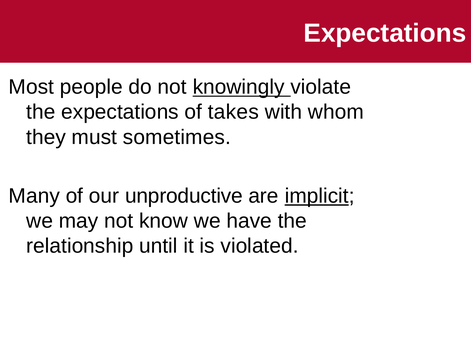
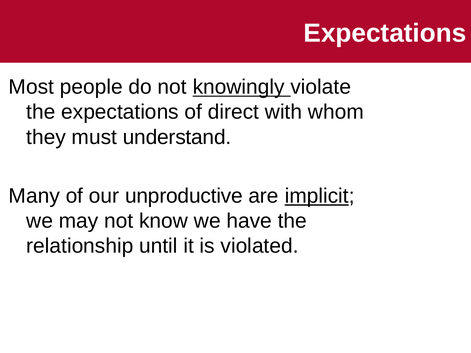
takes: takes -> direct (233, 112)
sometimes: sometimes -> understand (177, 137)
